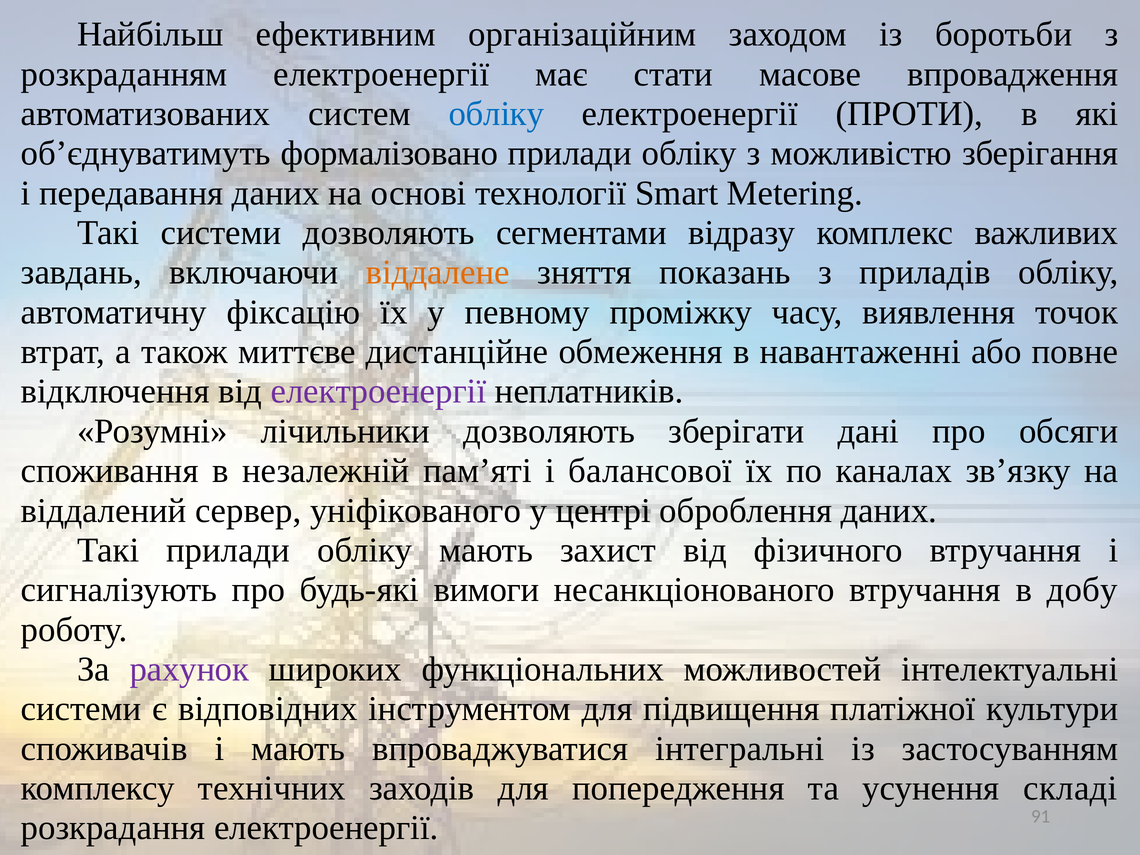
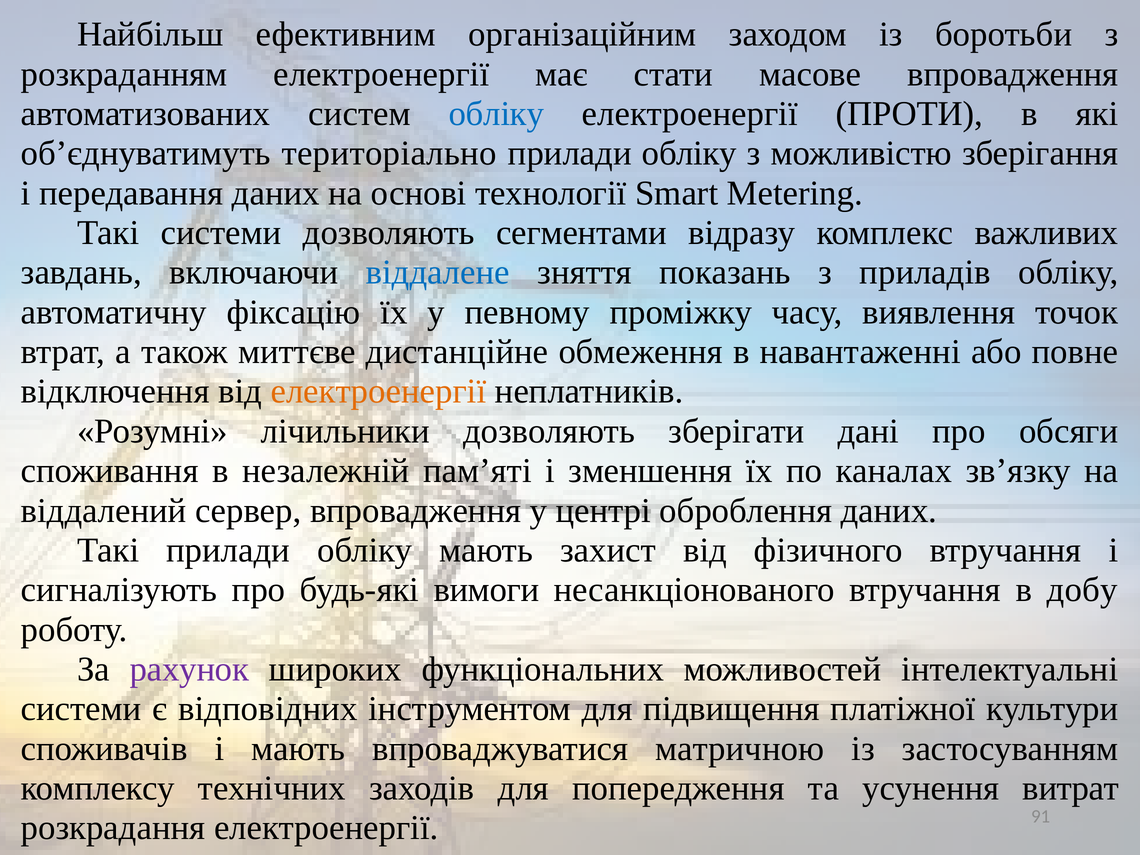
формалізовано: формалізовано -> територіально (389, 153)
віддалене colour: orange -> blue (438, 272)
електроенергії colour: purple -> orange (378, 392)
балансової: балансової -> зменшення (650, 471)
сервер уніфікованого: уніфікованого -> впровадження (416, 511)
інтегральні: інтегральні -> матричною (740, 749)
складі: складі -> витрат (1071, 788)
